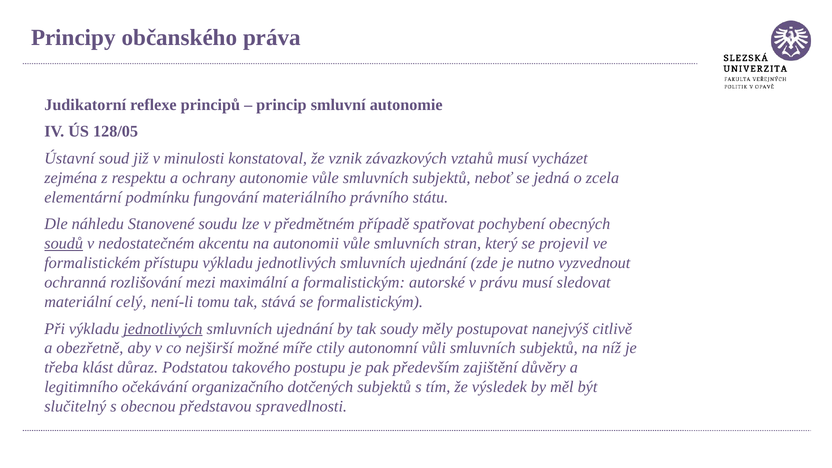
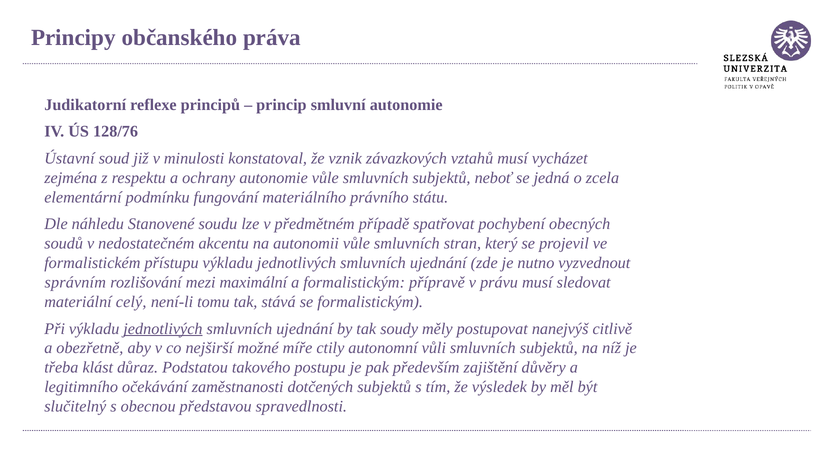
128/05: 128/05 -> 128/76 (116, 132)
soudů underline: present -> none (64, 244)
ochranná: ochranná -> správním (75, 282)
autorské: autorské -> přípravě (437, 282)
organizačního: organizačního -> zaměstnanosti (238, 387)
